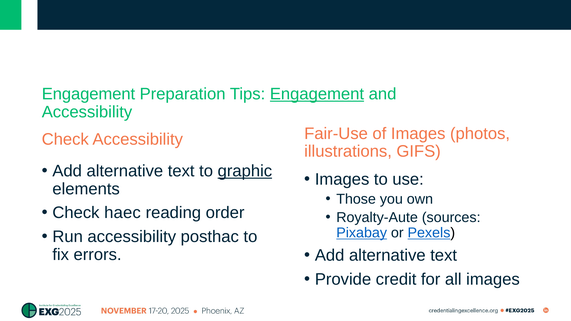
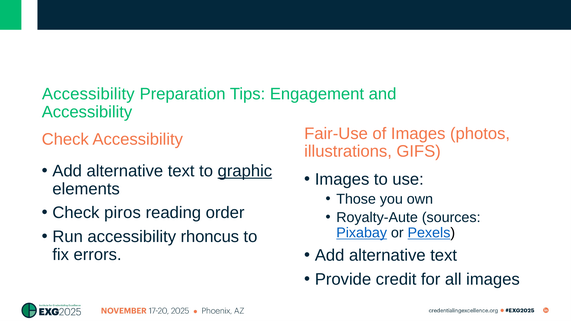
Engagement: Engagement -> Accessibility (88, 94)
Engagement underline: present -> none (317, 94)
haec: haec -> piros (122, 213)
posthac: posthac -> rhoncus (210, 237)
